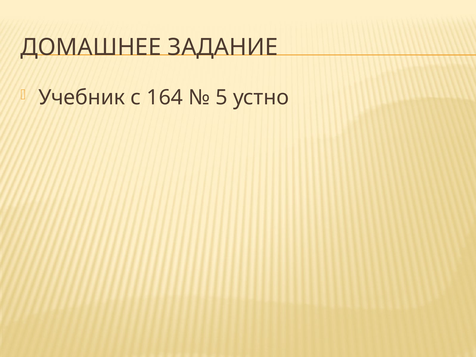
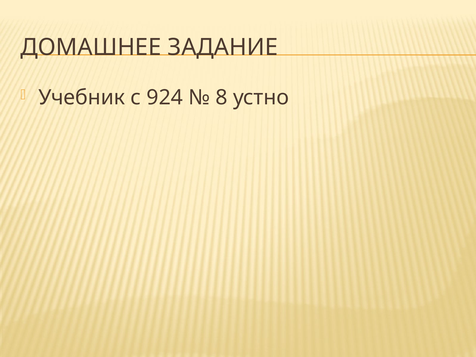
164: 164 -> 924 (165, 97)
5: 5 -> 8 (222, 97)
